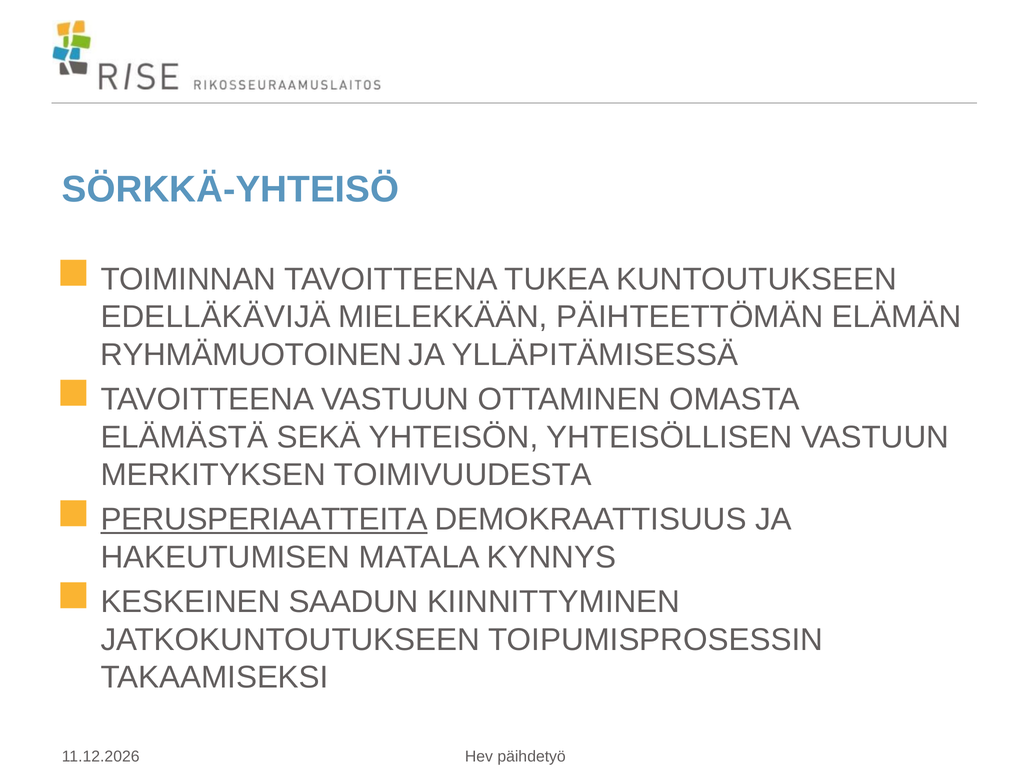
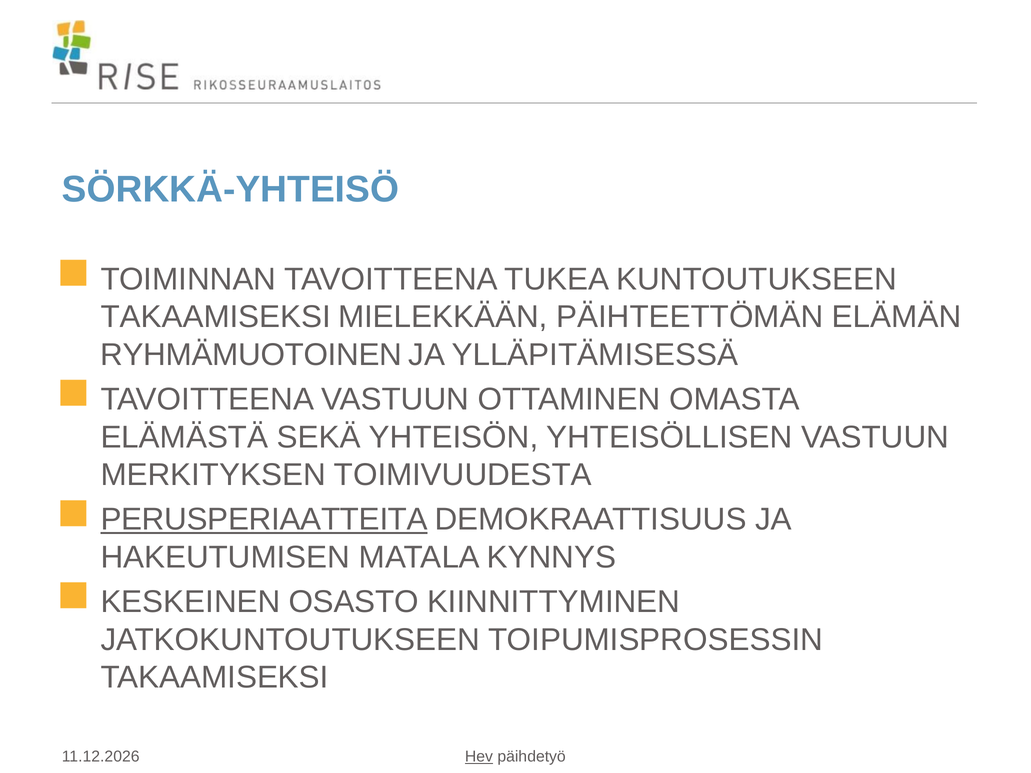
EDELLÄKÄVIJÄ: EDELLÄKÄVIJÄ -> TAKAAMISEKSI (216, 317)
SAADUN: SAADUN -> OSASTO (354, 602)
Hev underline: none -> present (479, 757)
